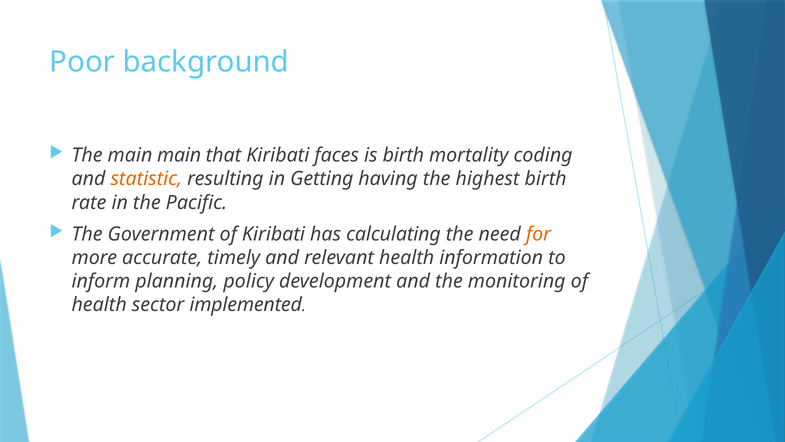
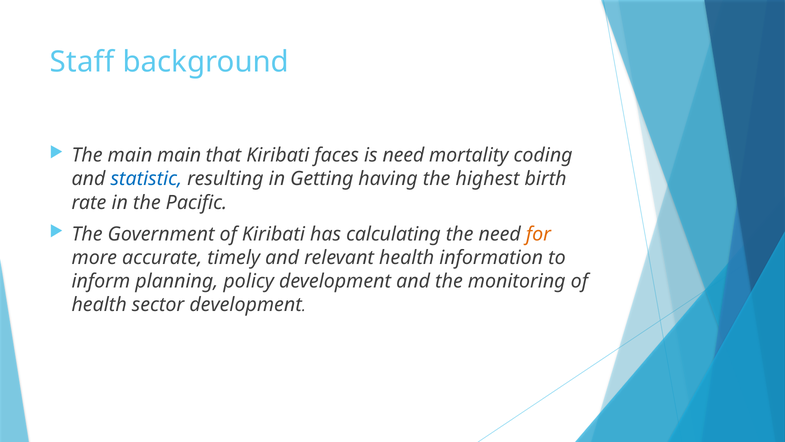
Poor: Poor -> Staff (82, 62)
is birth: birth -> need (403, 155)
statistic colour: orange -> blue (146, 179)
sector implemented: implemented -> development (246, 305)
